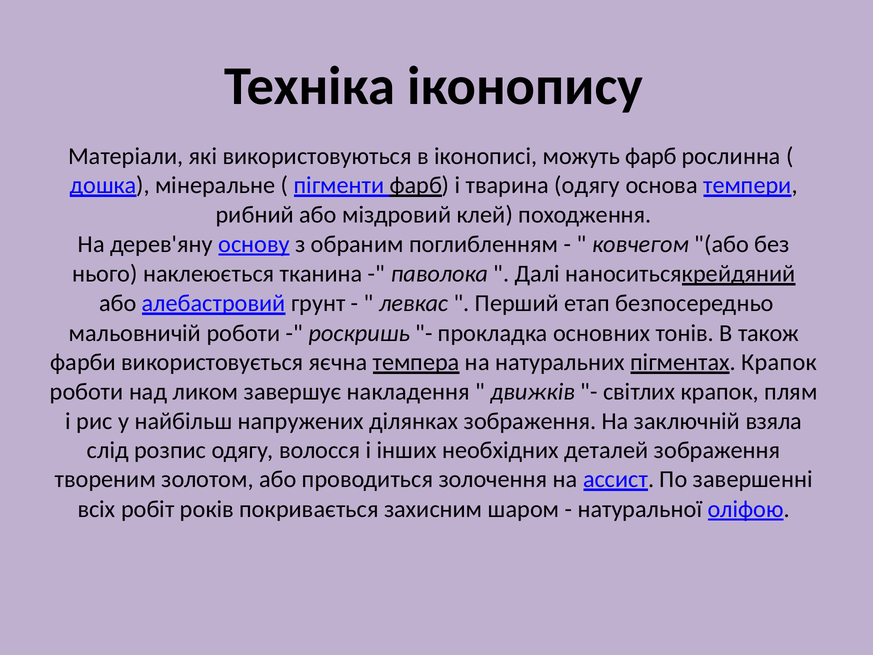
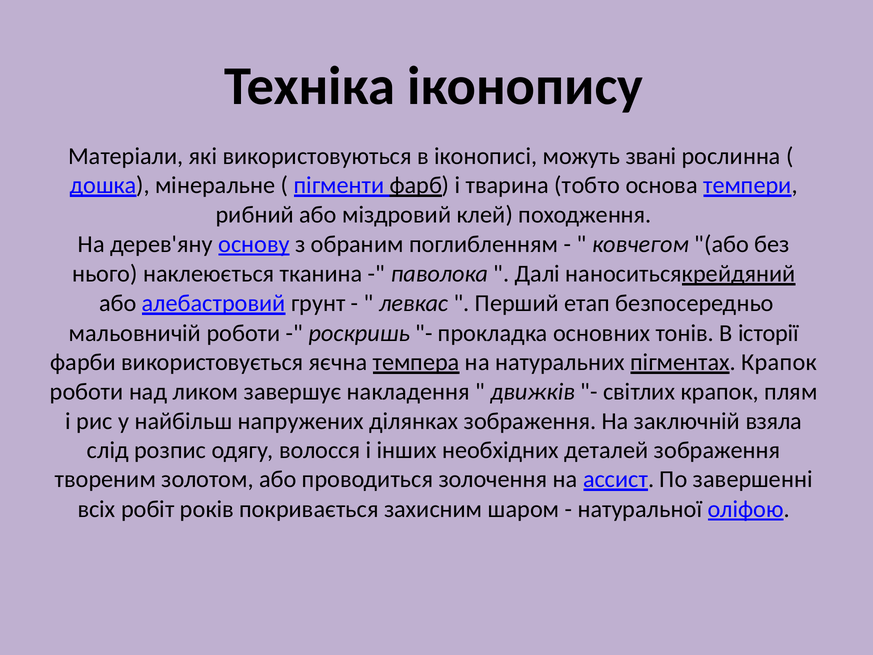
можуть фарб: фарб -> звані (651, 156)
тварина одягу: одягу -> тобто (587, 185)
також: також -> історії (768, 333)
